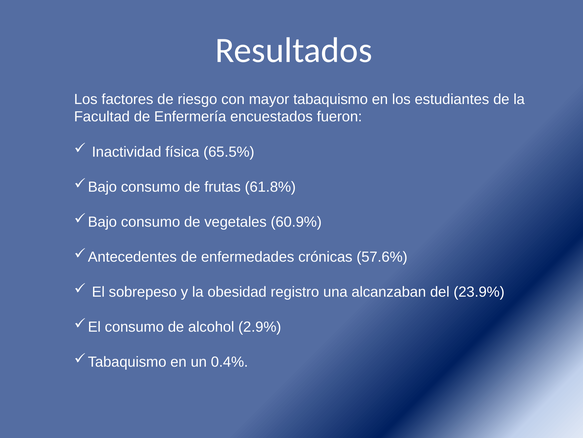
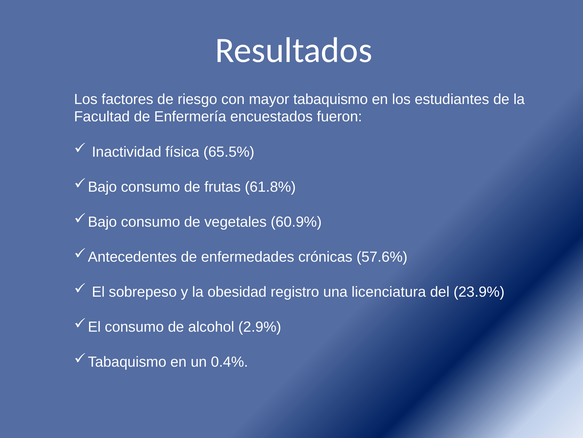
alcanzaban: alcanzaban -> licenciatura (389, 292)
